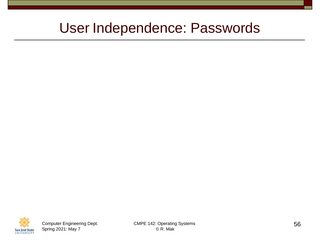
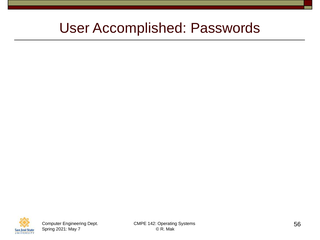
Independence: Independence -> Accomplished (140, 28)
